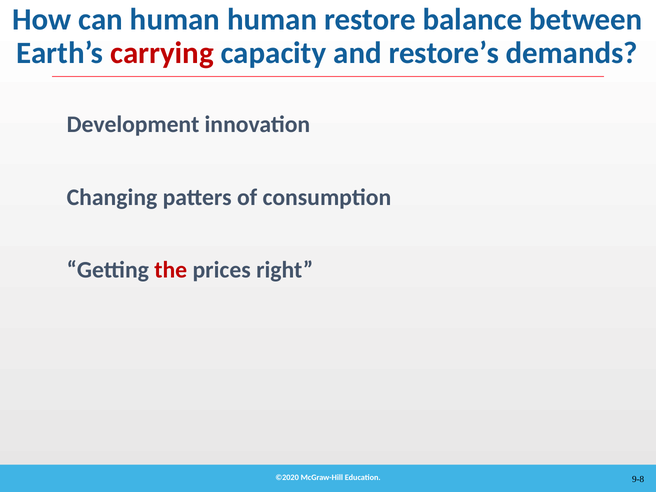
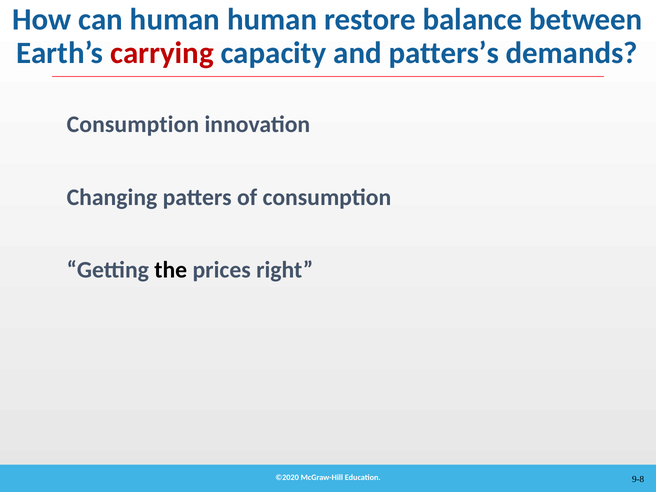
restore’s: restore’s -> patters’s (444, 53)
Development: Development -> Consumption (133, 124)
the colour: red -> black (171, 270)
